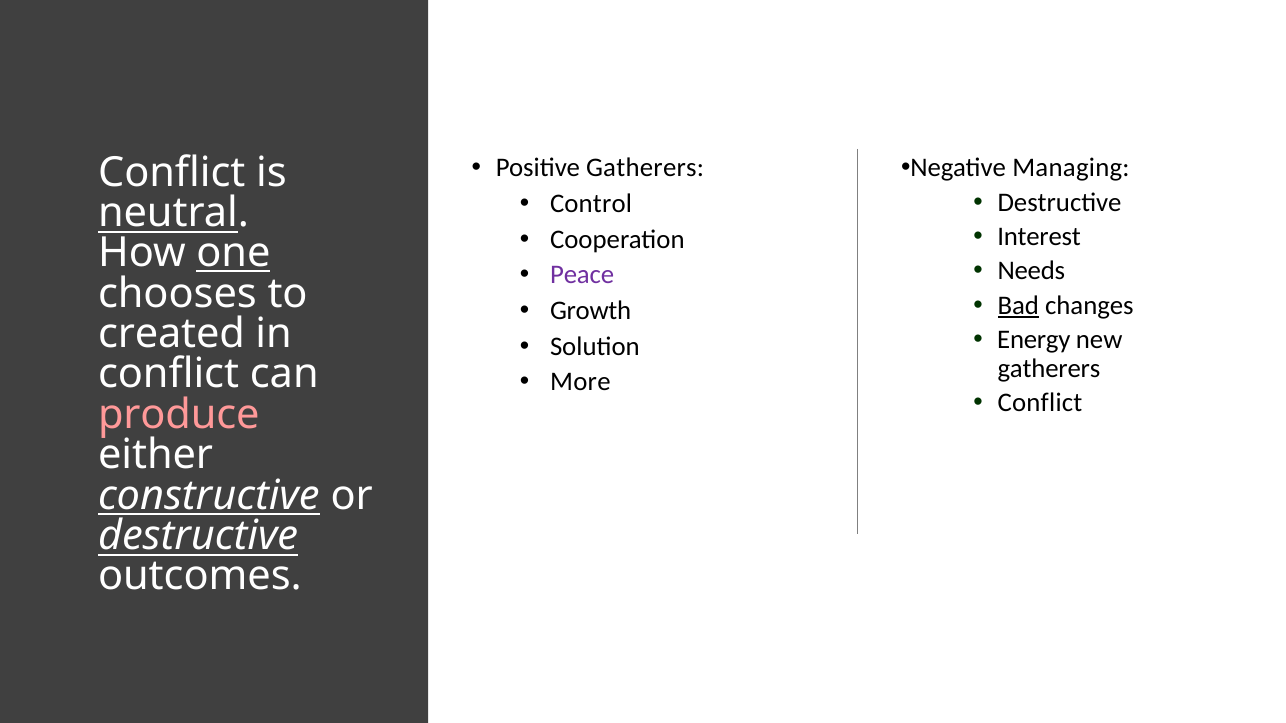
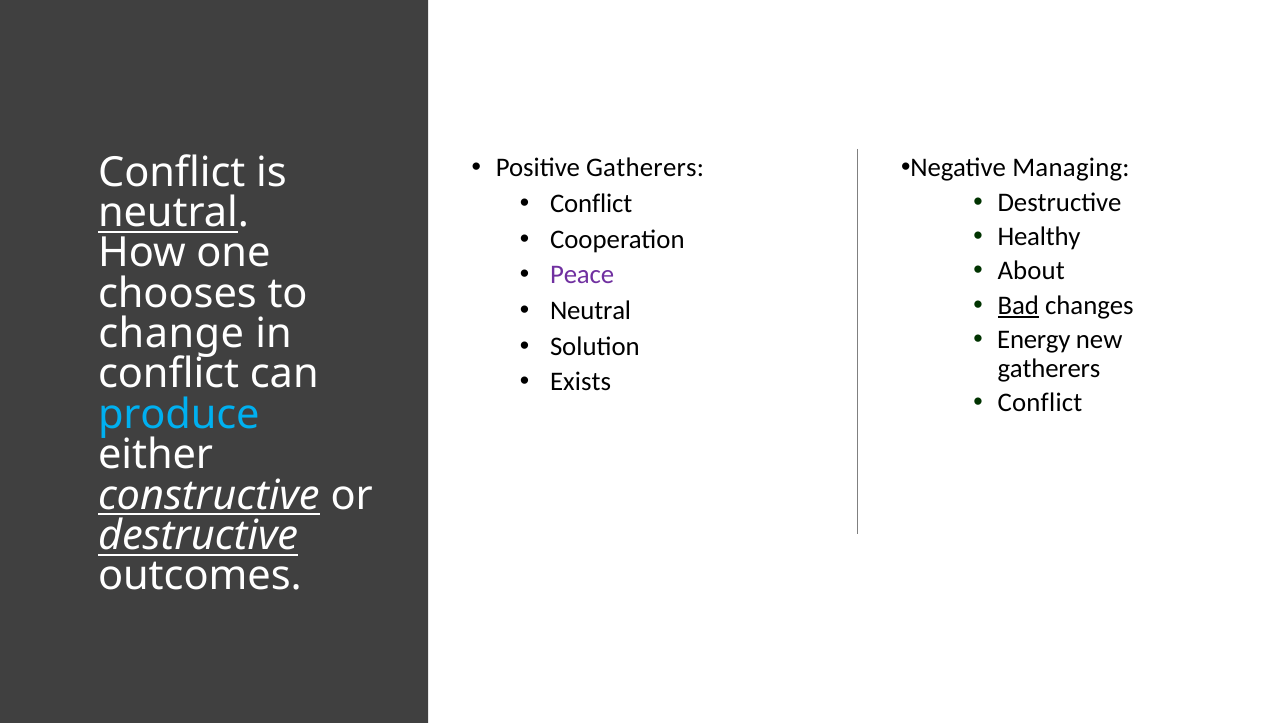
Control: Control -> Conflict (591, 204)
Interest: Interest -> Healthy (1039, 237)
one underline: present -> none (233, 253)
Needs: Needs -> About (1031, 271)
Growth: Growth -> Neutral (591, 311)
created: created -> change (171, 334)
More: More -> Exists (581, 382)
produce colour: pink -> light blue (179, 415)
